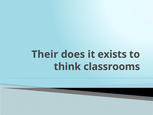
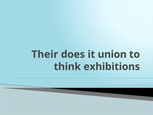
exists: exists -> union (112, 54)
classrooms: classrooms -> exhibitions (112, 67)
